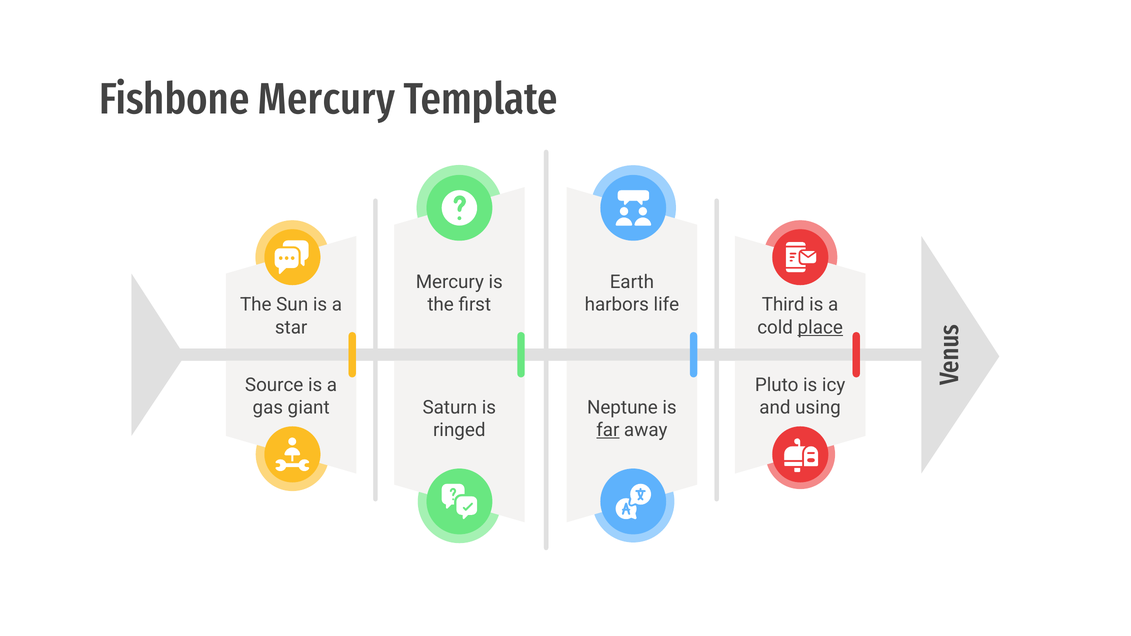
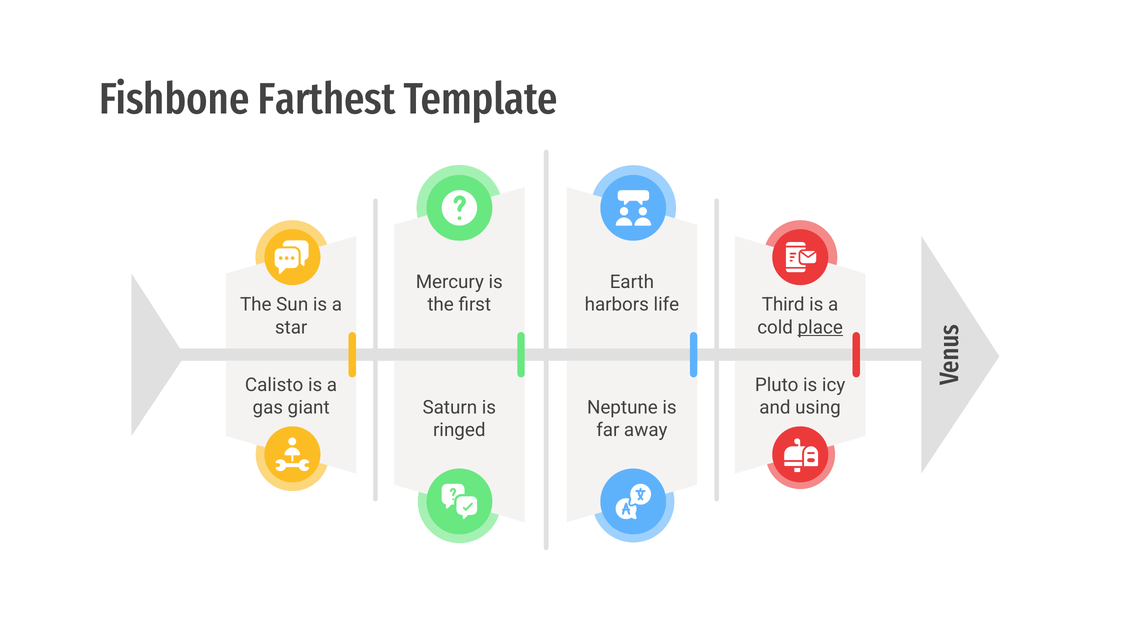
Fishbone Mercury: Mercury -> Farthest (327, 99)
Source: Source -> Calisto (274, 385)
far underline: present -> none (608, 430)
